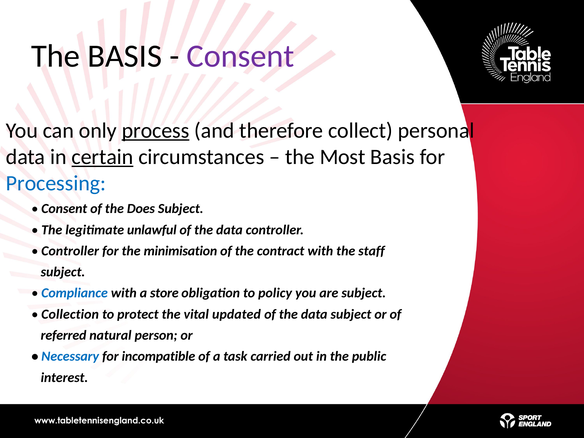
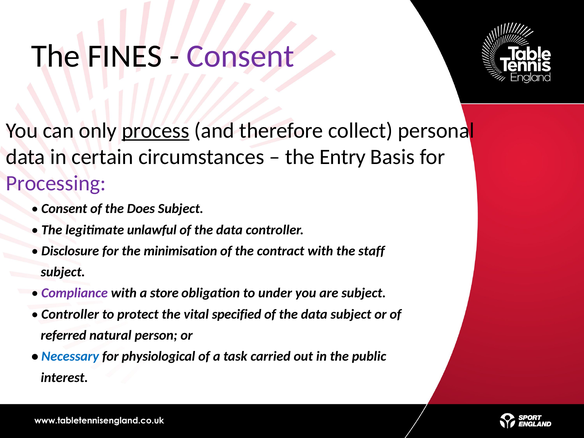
The BASIS: BASIS -> FINES (125, 56)
certain underline: present -> none (102, 157)
Most: Most -> Entry (343, 157)
Processing colour: blue -> purple (56, 183)
Controller: Controller -> Disclosure (70, 251)
Compliance colour: blue -> purple (75, 293)
policy: policy -> under (275, 293)
Collection: Collection -> Controller (70, 314)
updated: updated -> specified (237, 314)
incompatible: incompatible -> physiological (158, 356)
